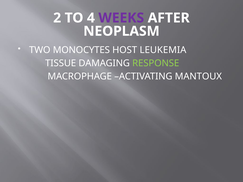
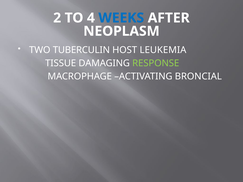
WEEKS colour: purple -> blue (121, 18)
MONOCYTES: MONOCYTES -> TUBERCULIN (81, 50)
MANTOUX: MANTOUX -> BRONCIAL (198, 77)
